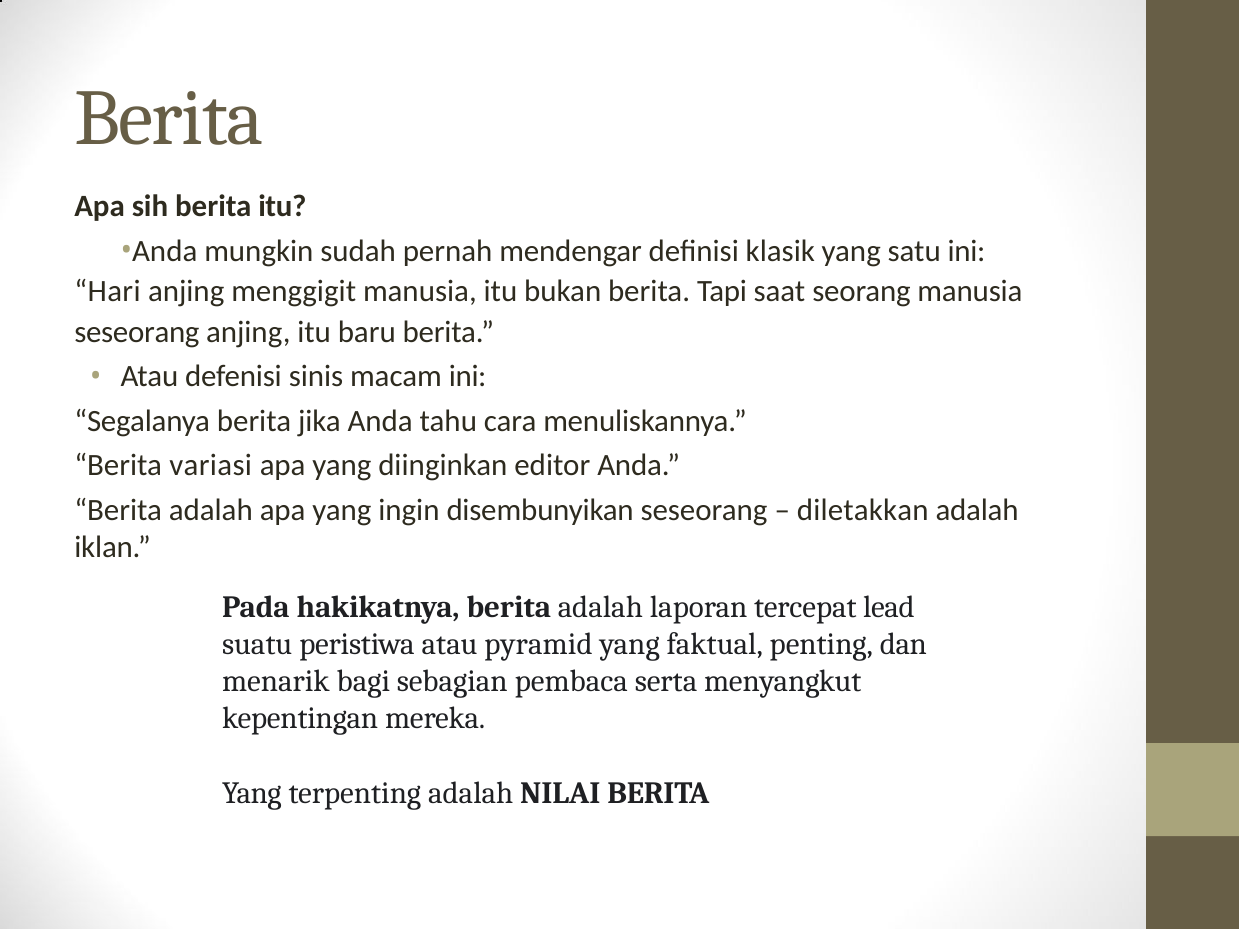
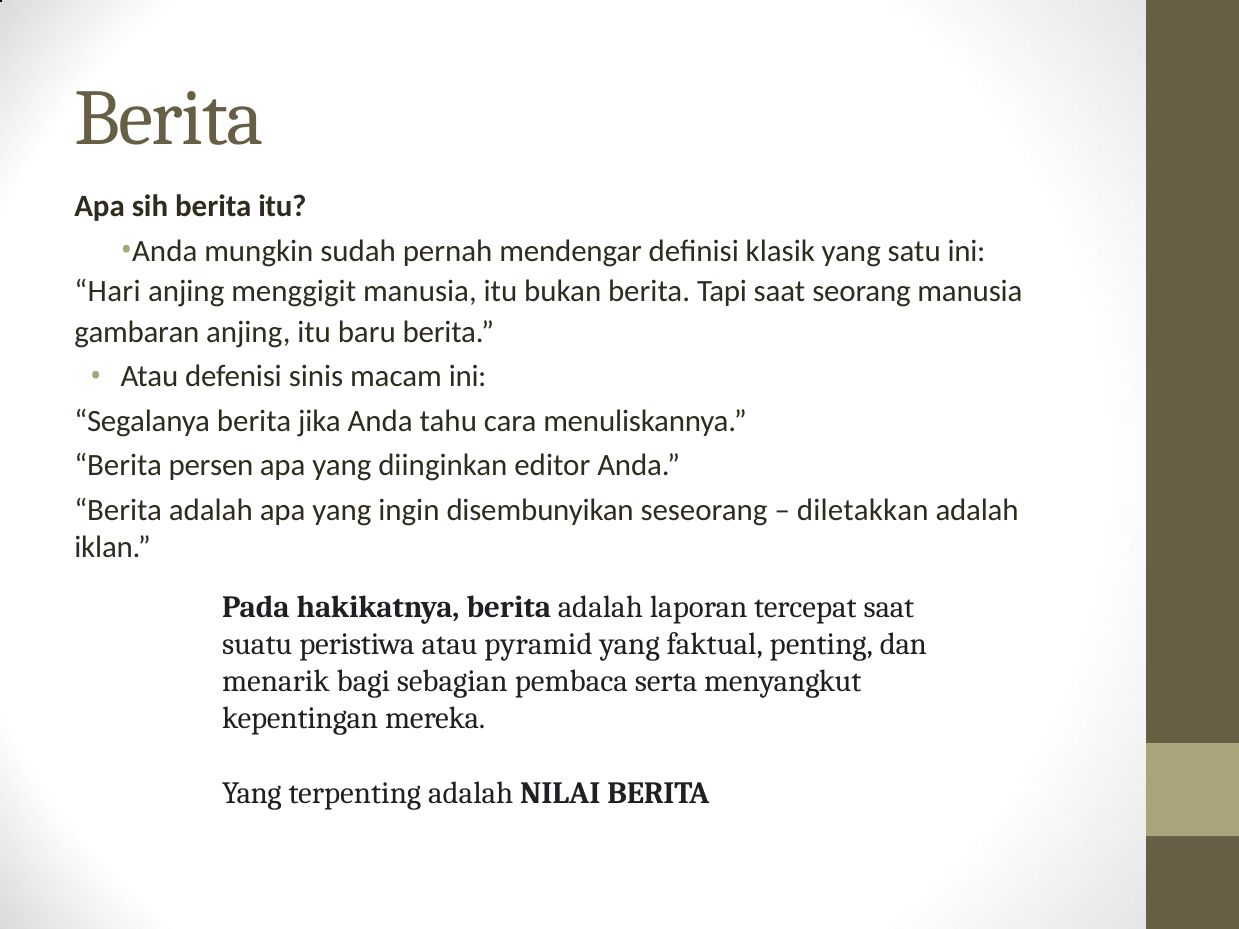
seseorang: seseorang -> gambaran (137, 332)
variasi: variasi -> persen (211, 466)
tercepat lead: lead -> saat (889, 607)
